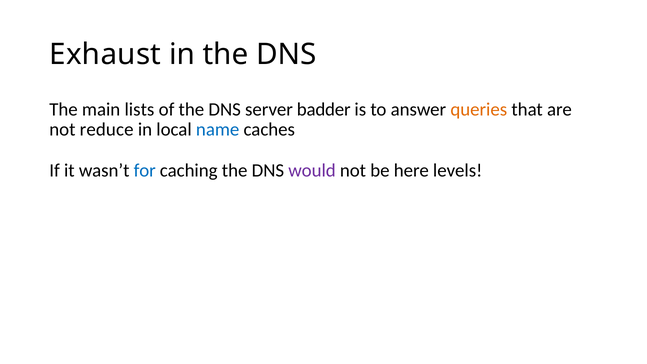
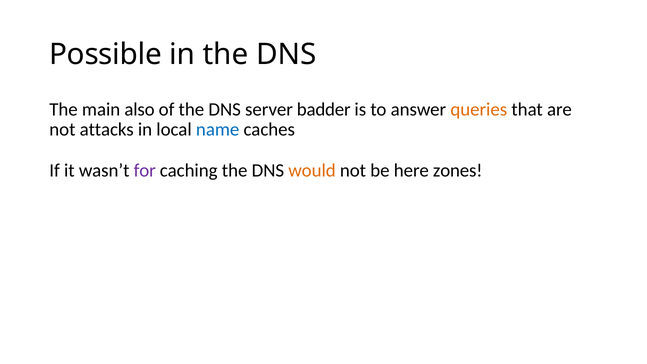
Exhaust: Exhaust -> Possible (106, 54)
lists: lists -> also (140, 109)
reduce: reduce -> attacks (107, 130)
for colour: blue -> purple (145, 170)
would colour: purple -> orange (312, 170)
levels: levels -> zones (458, 170)
